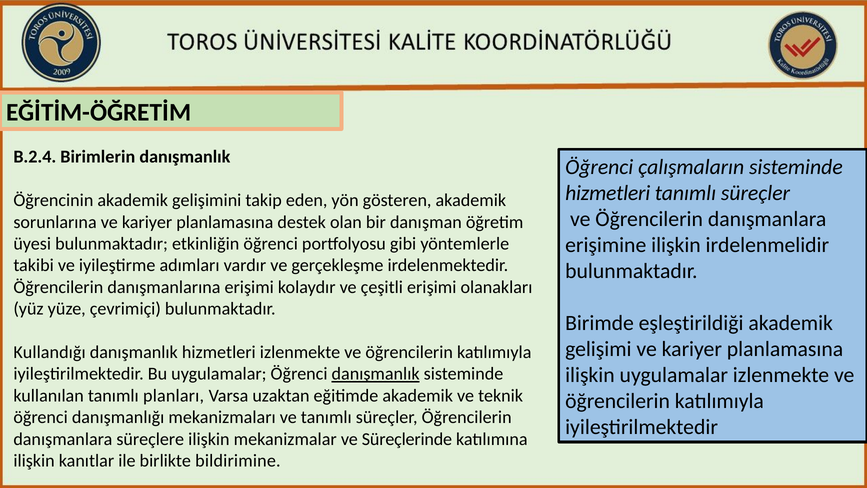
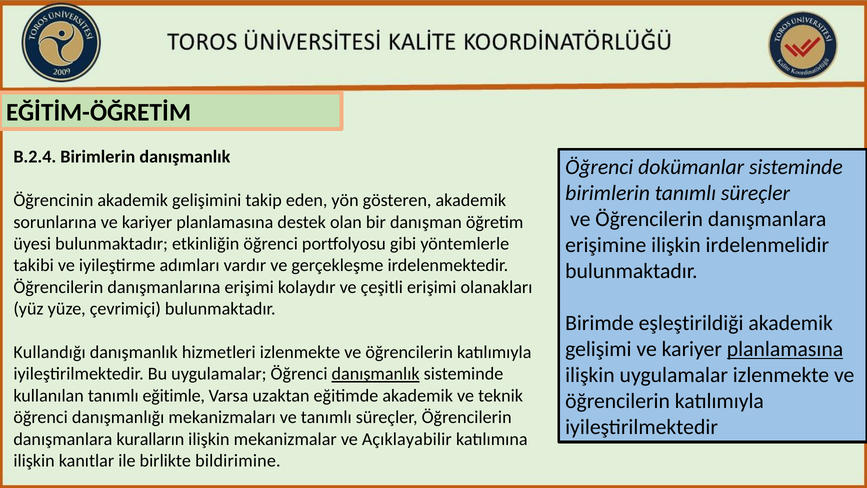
çalışmaların: çalışmaların -> dokümanlar (691, 167)
hizmetleri: hizmetleri -> birimlerin (608, 193)
planlamasına underline: none -> present (785, 349)
planları: planları -> eğitimle (174, 395)
süreçlere: süreçlere -> kuralların (150, 439)
Süreçlerinde: Süreçlerinde -> Açıklayabilir (407, 439)
